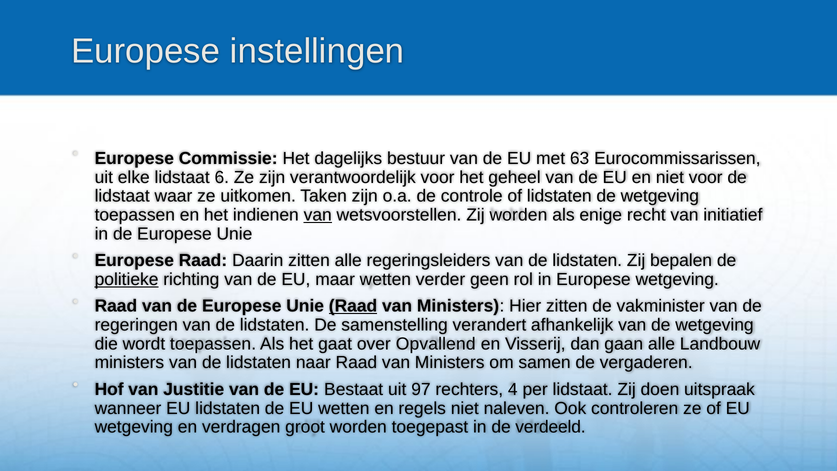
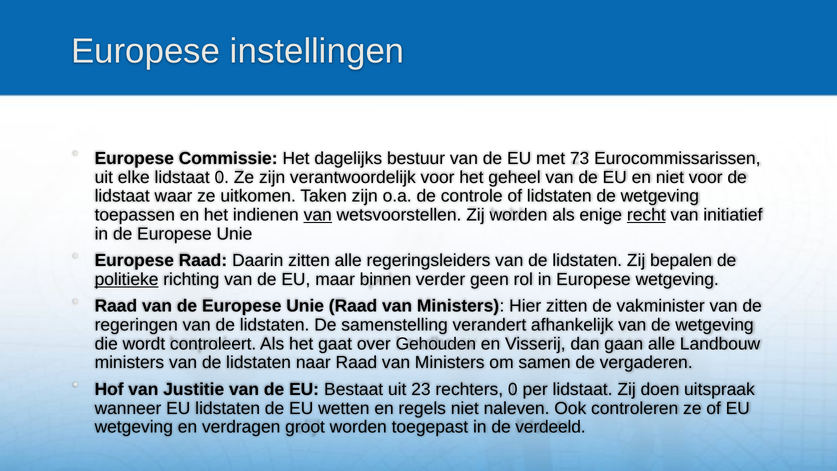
63: 63 -> 73 (580, 158)
lidstaat 6: 6 -> 0 (222, 177)
recht underline: none -> present (646, 215)
maar wetten: wetten -> binnen (385, 279)
Raad underline: present -> none (353, 306)
wordt toepassen: toepassen -> controleert (213, 344)
Opvallend: Opvallend -> Gehouden (436, 344)
97: 97 -> 23 (421, 389)
rechters 4: 4 -> 0 (513, 389)
